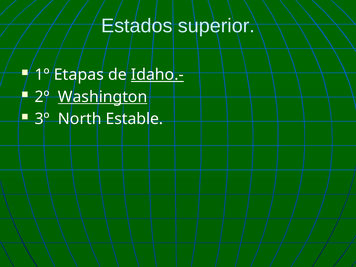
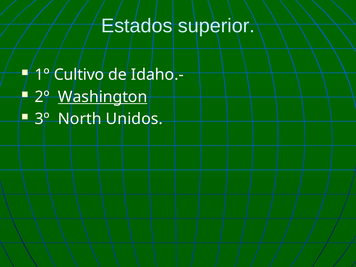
Etapas: Etapas -> Cultivo (79, 75)
Idaho.- underline: present -> none (157, 75)
Estable: Estable -> Unidos (134, 119)
